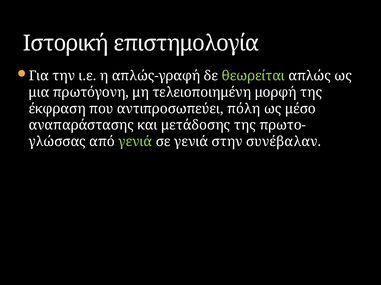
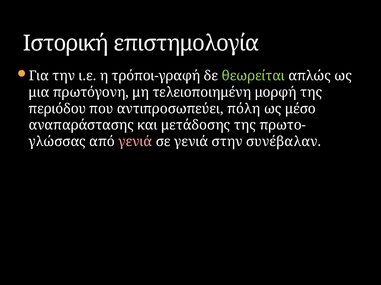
απλώς-γραφή: απλώς-γραφή -> τρόποι-γραφή (156, 76)
έκφραση: έκφραση -> περιόδου (57, 109)
γενιά colour: light green -> pink (135, 142)
